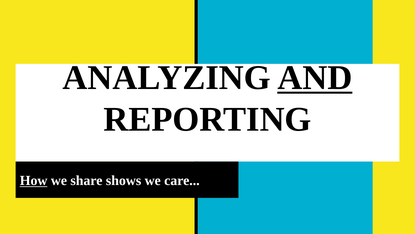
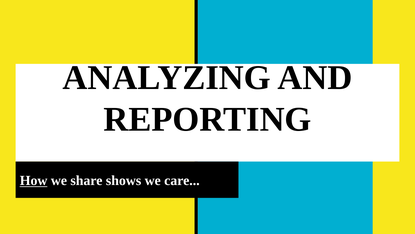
AND underline: present -> none (315, 78)
